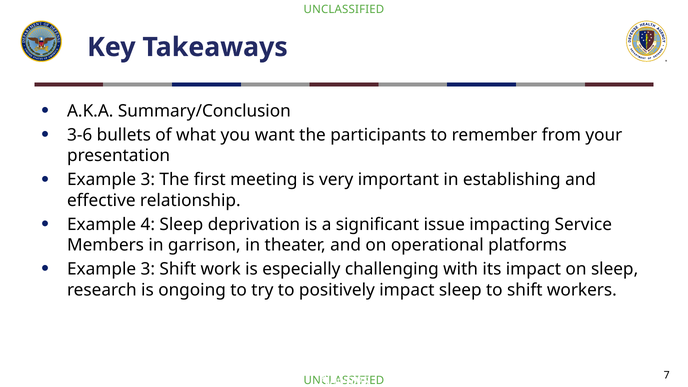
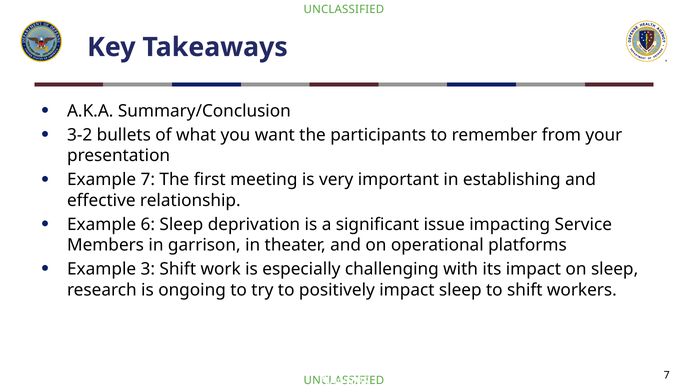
3-6: 3-6 -> 3-2 (80, 135)
3: 3 -> 7 (148, 180)
4: 4 -> 6 (148, 225)
